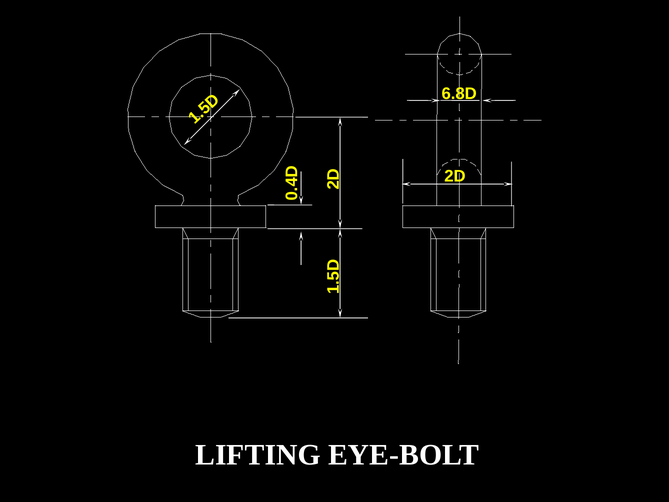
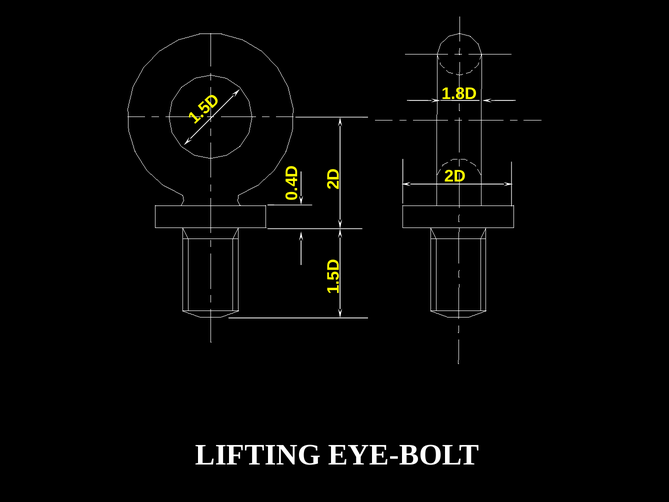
6.8D: 6.8D -> 1.8D (459, 94)
